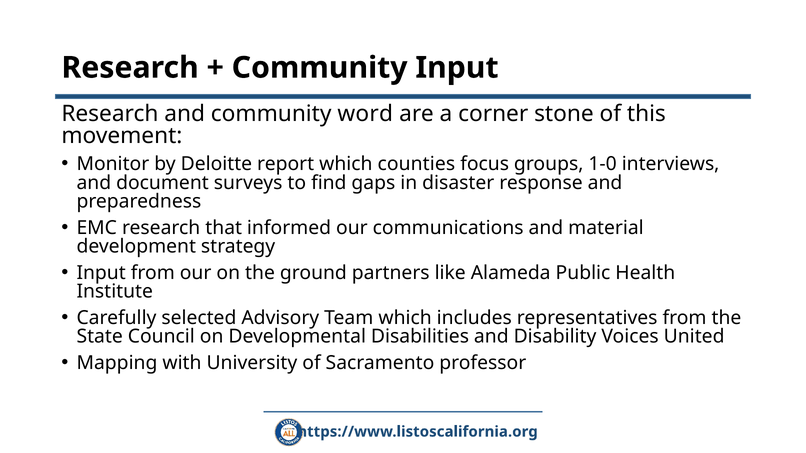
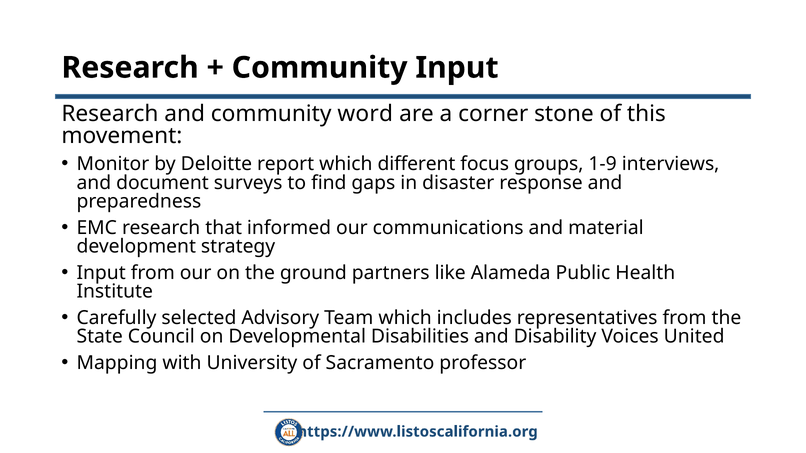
counties: counties -> different (416, 164)
1-0: 1-0 -> 1-9 (603, 164)
